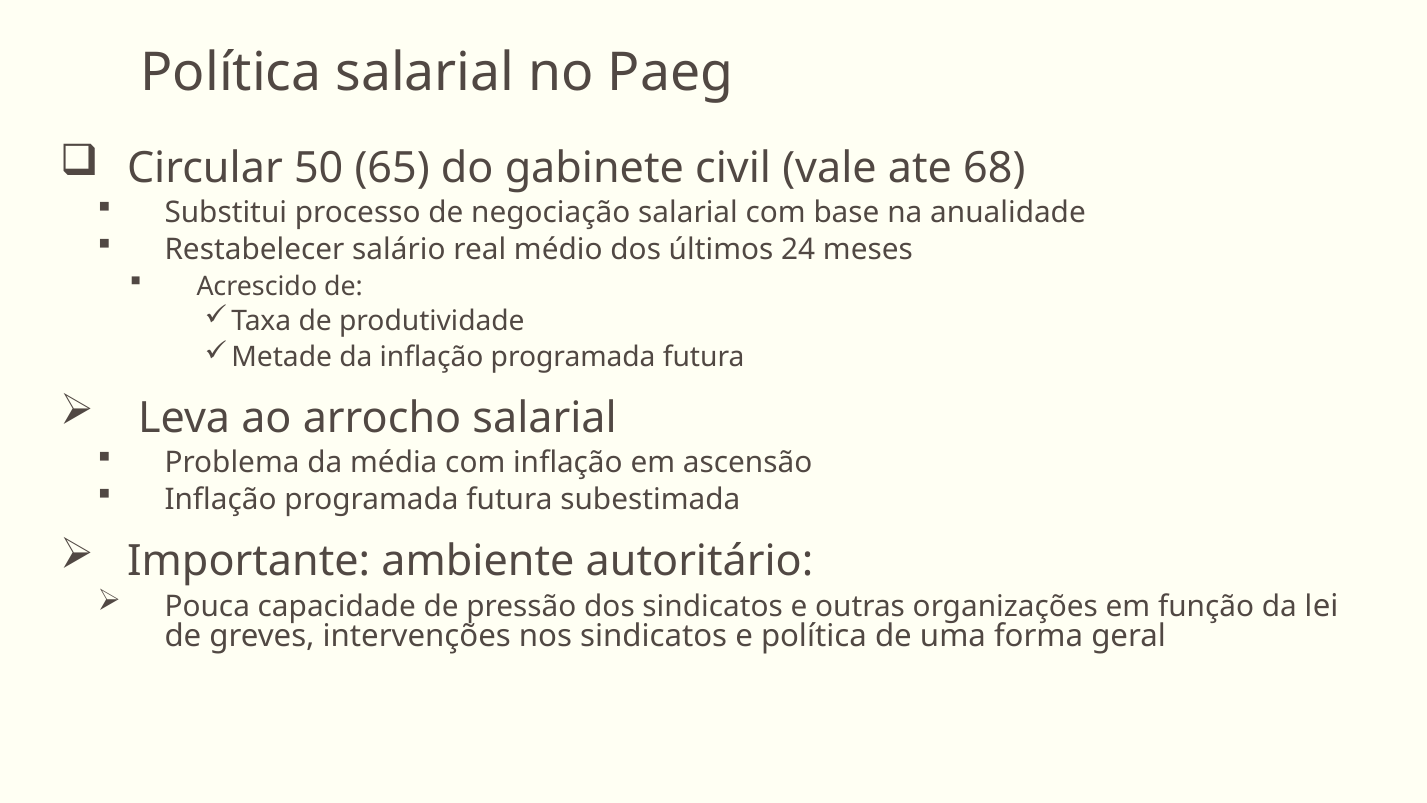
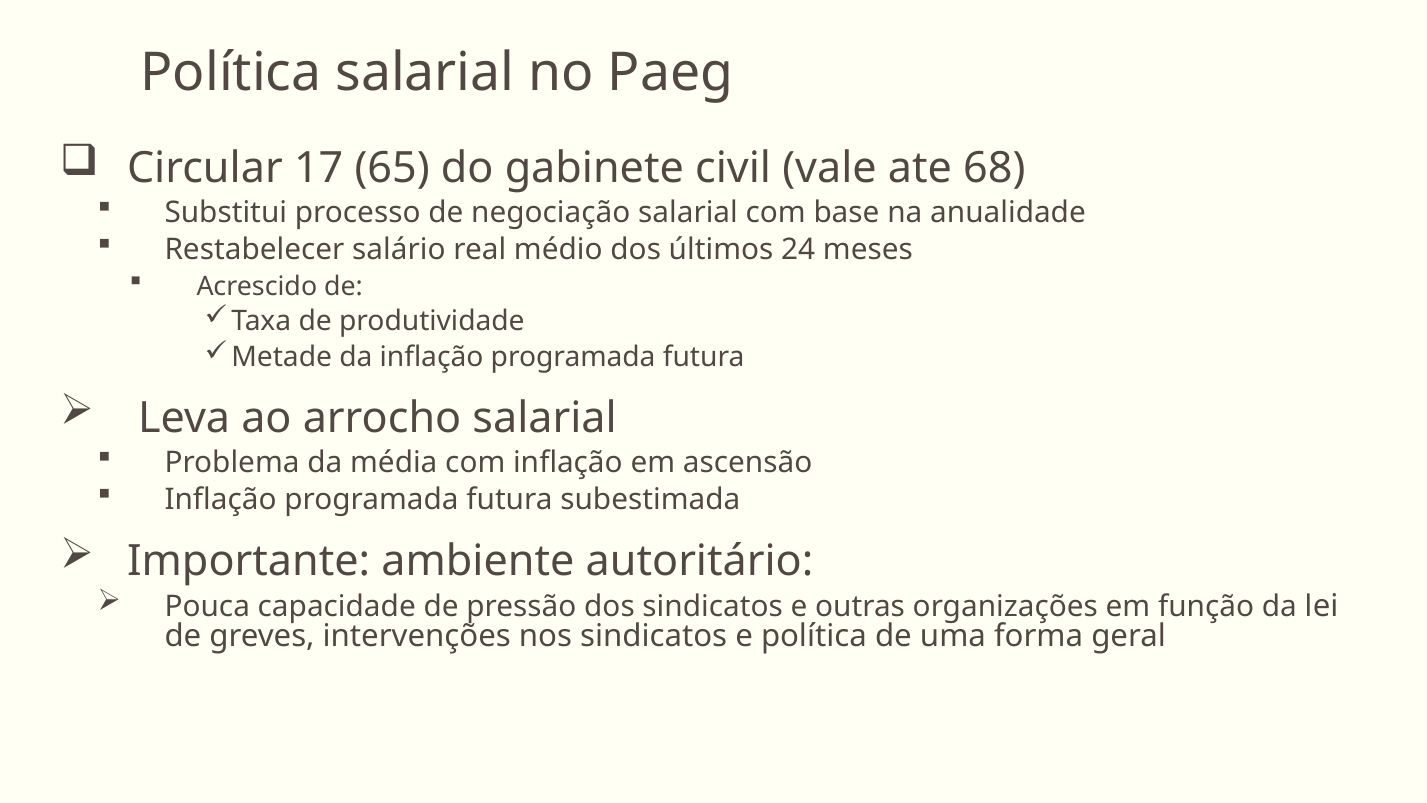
50: 50 -> 17 (319, 168)
